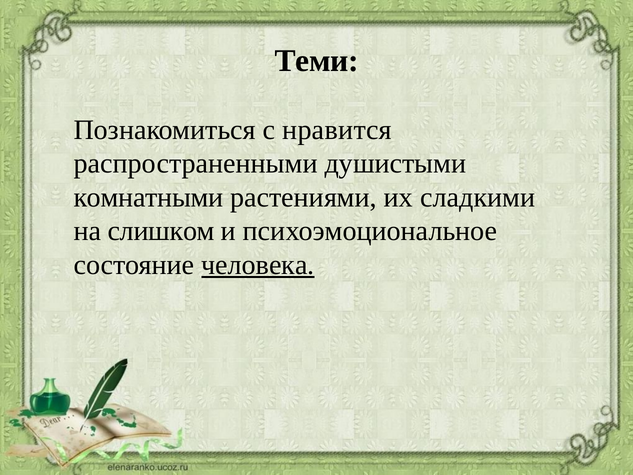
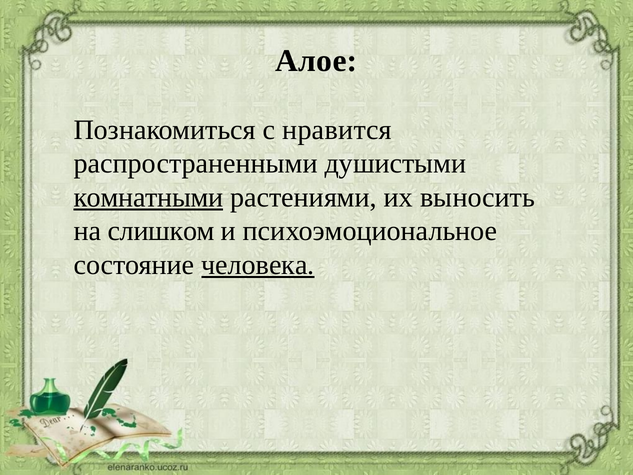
Теми: Теми -> Алое (316, 61)
комнатными underline: none -> present (148, 197)
сладкими: сладкими -> выносить (478, 197)
